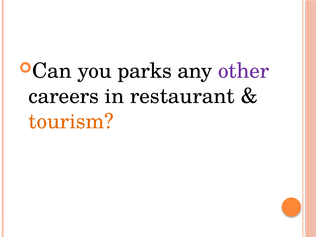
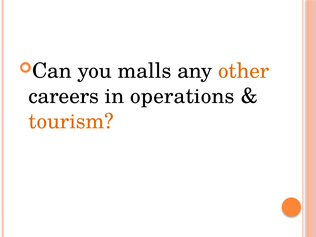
parks: parks -> malls (145, 71)
other colour: purple -> orange (244, 71)
restaurant: restaurant -> operations (182, 96)
